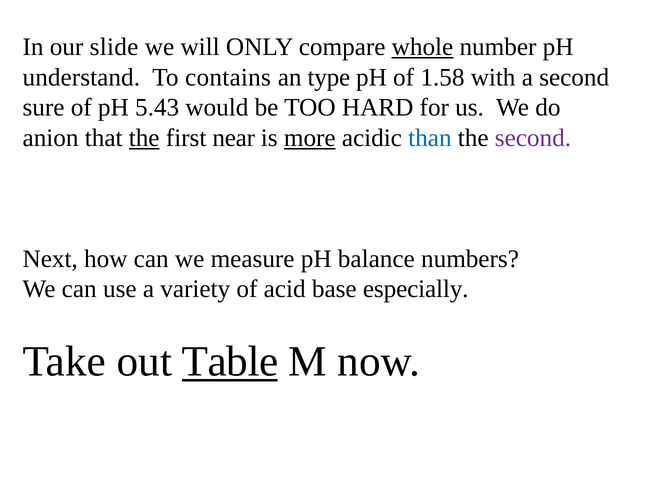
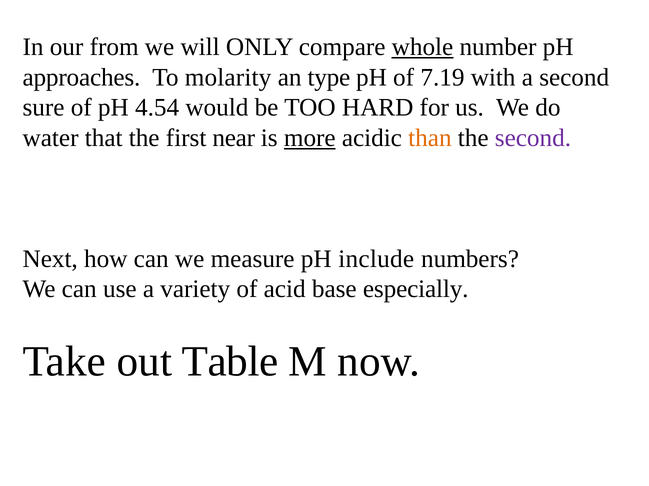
slide: slide -> from (114, 47)
understand: understand -> approaches (81, 77)
contains: contains -> molarity (228, 77)
1.58: 1.58 -> 7.19 (442, 77)
5.43: 5.43 -> 4.54 (157, 108)
anion: anion -> water (51, 138)
the underline: present -> none (144, 138)
than colour: blue -> orange (430, 138)
balance: balance -> include (376, 259)
Table underline: present -> none (230, 362)
